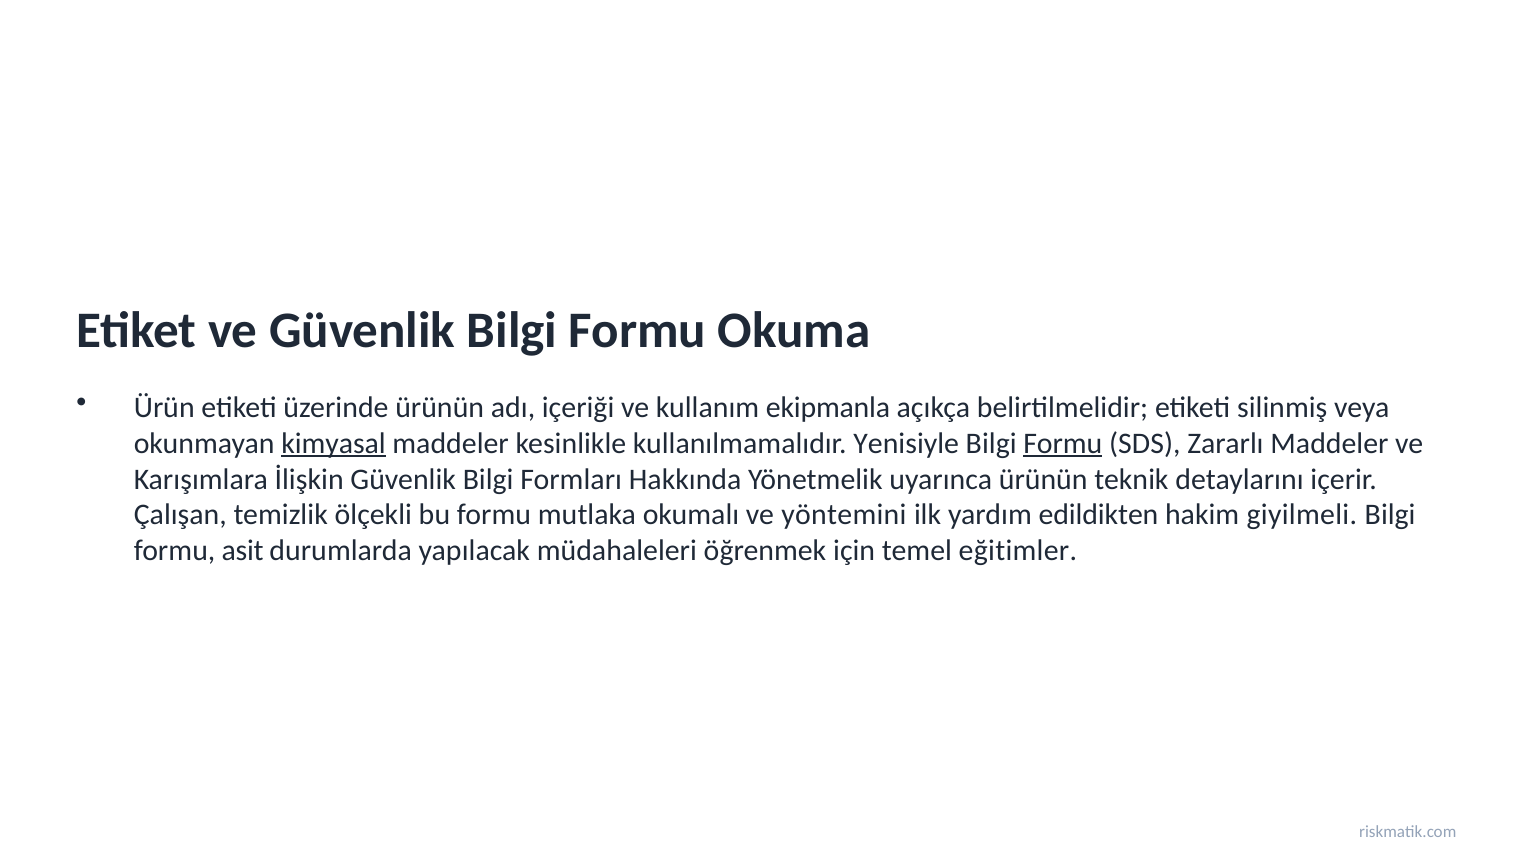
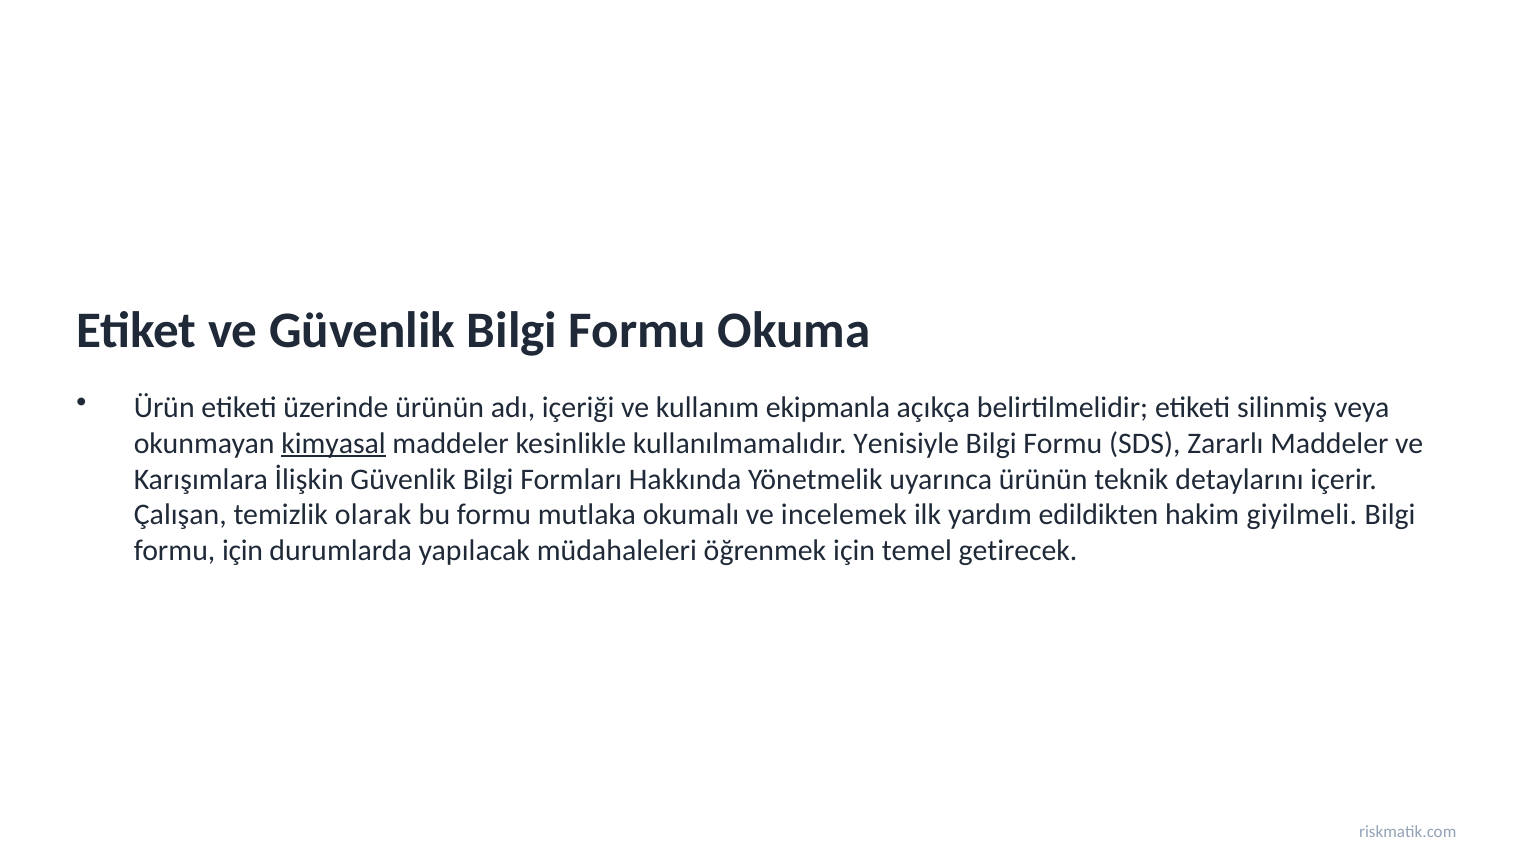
Formu underline: present -> none (1063, 443)
ölçekli: ölçekli -> olarak (373, 515)
yöntemini: yöntemini -> incelemek (844, 515)
formu asit: asit -> için (243, 550)
eğitimler: eğitimler -> getirecek (1018, 550)
